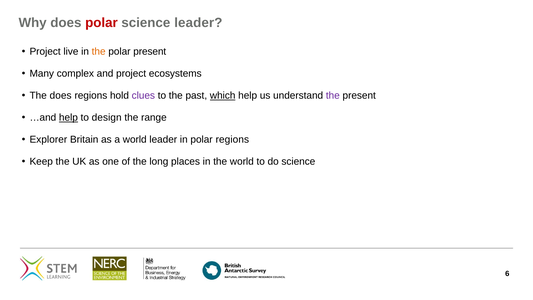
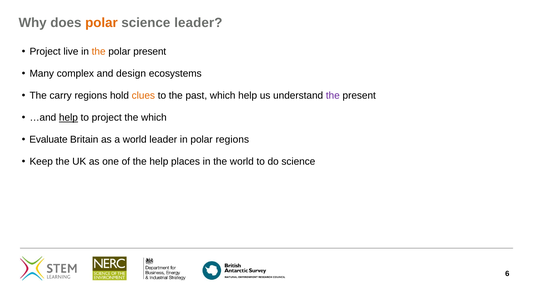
polar colour: red -> orange (101, 23)
and project: project -> design (131, 74)
The does: does -> carry (61, 96)
clues colour: purple -> orange (143, 96)
which underline: present -> none (223, 96)
to design: design -> project (107, 118)
the range: range -> which (154, 118)
Explorer: Explorer -> Evaluate (48, 140)
the long: long -> help (159, 161)
